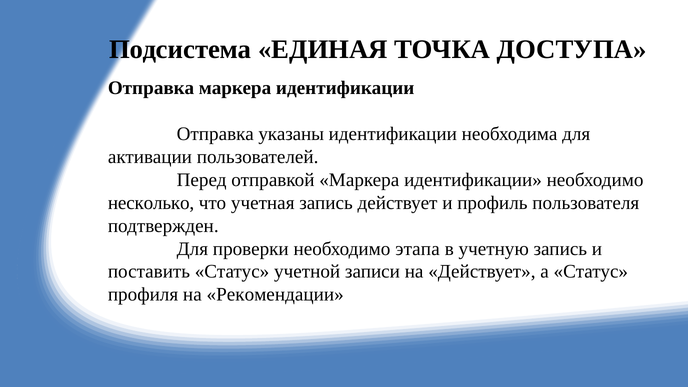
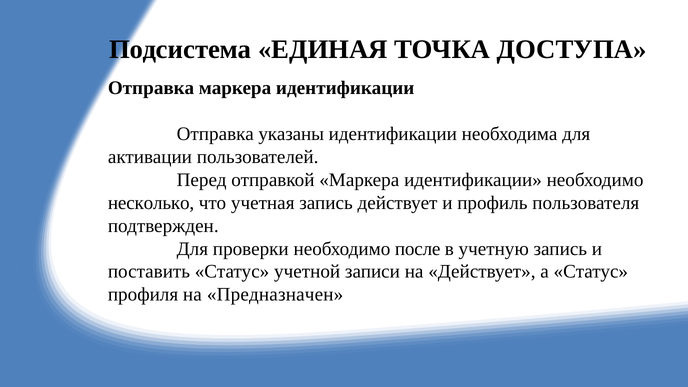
этапа: этапа -> после (418, 249)
Рекомендации: Рекомендации -> Предназначен (275, 295)
